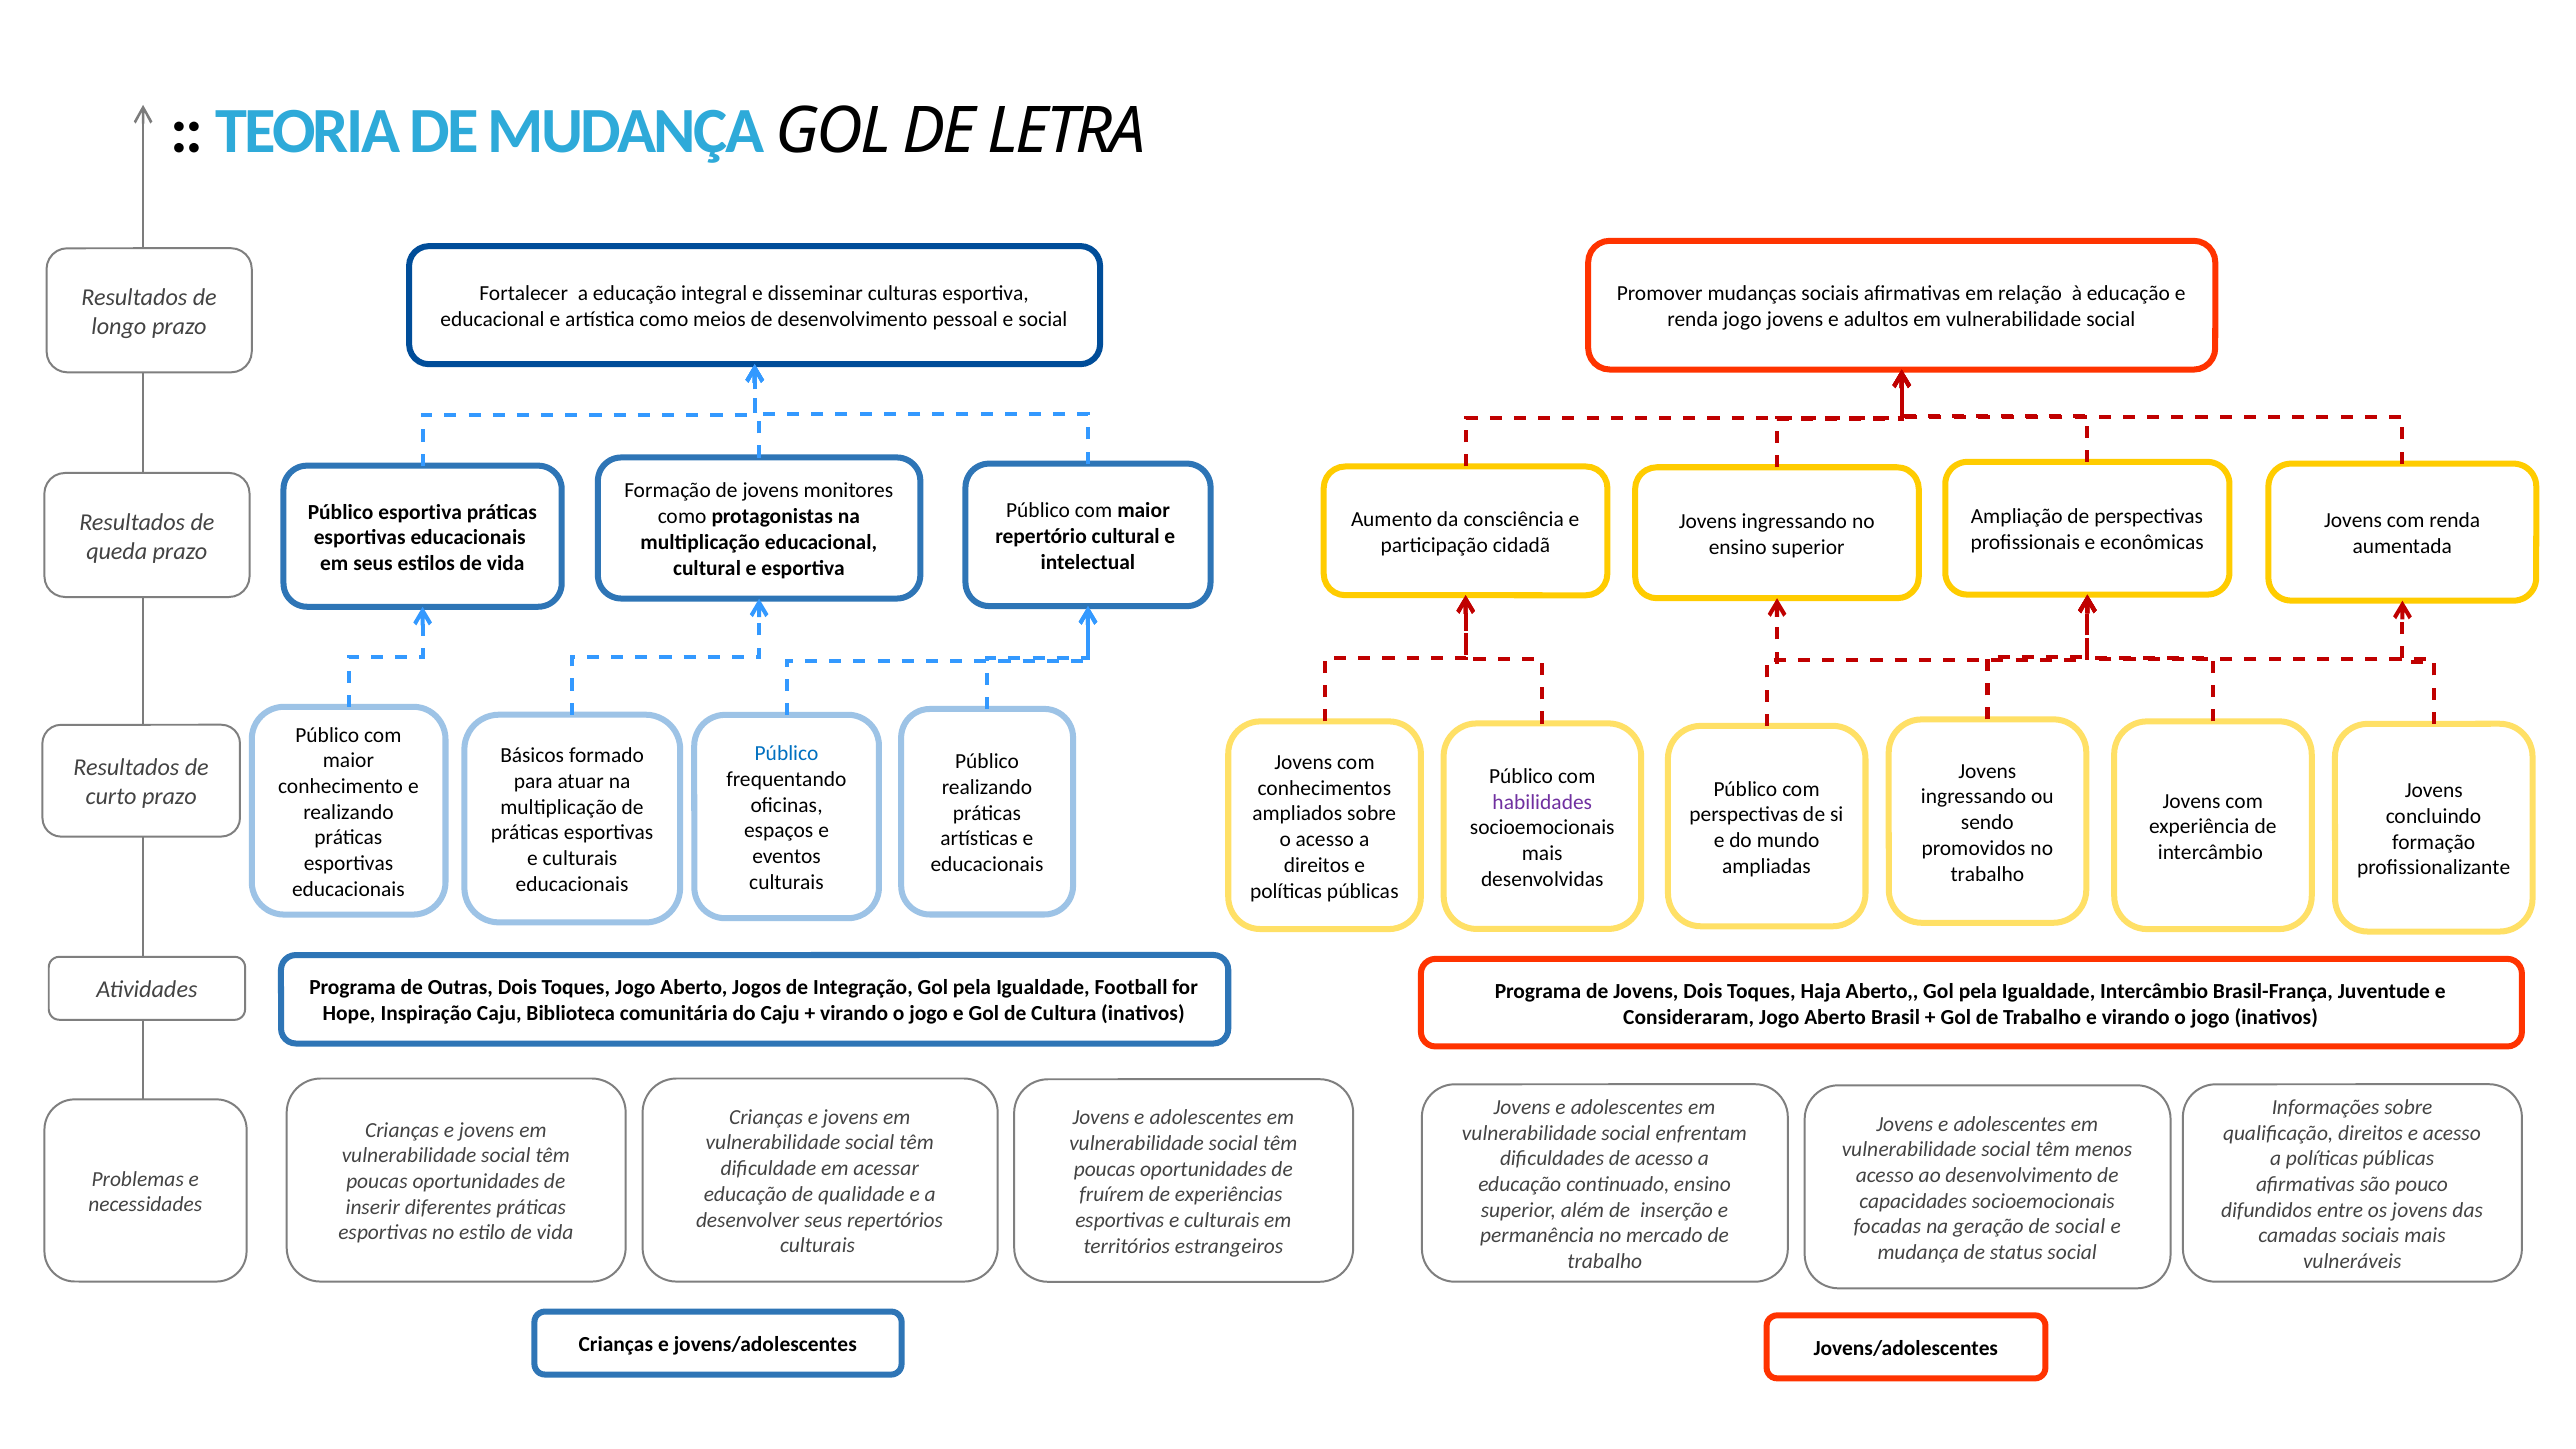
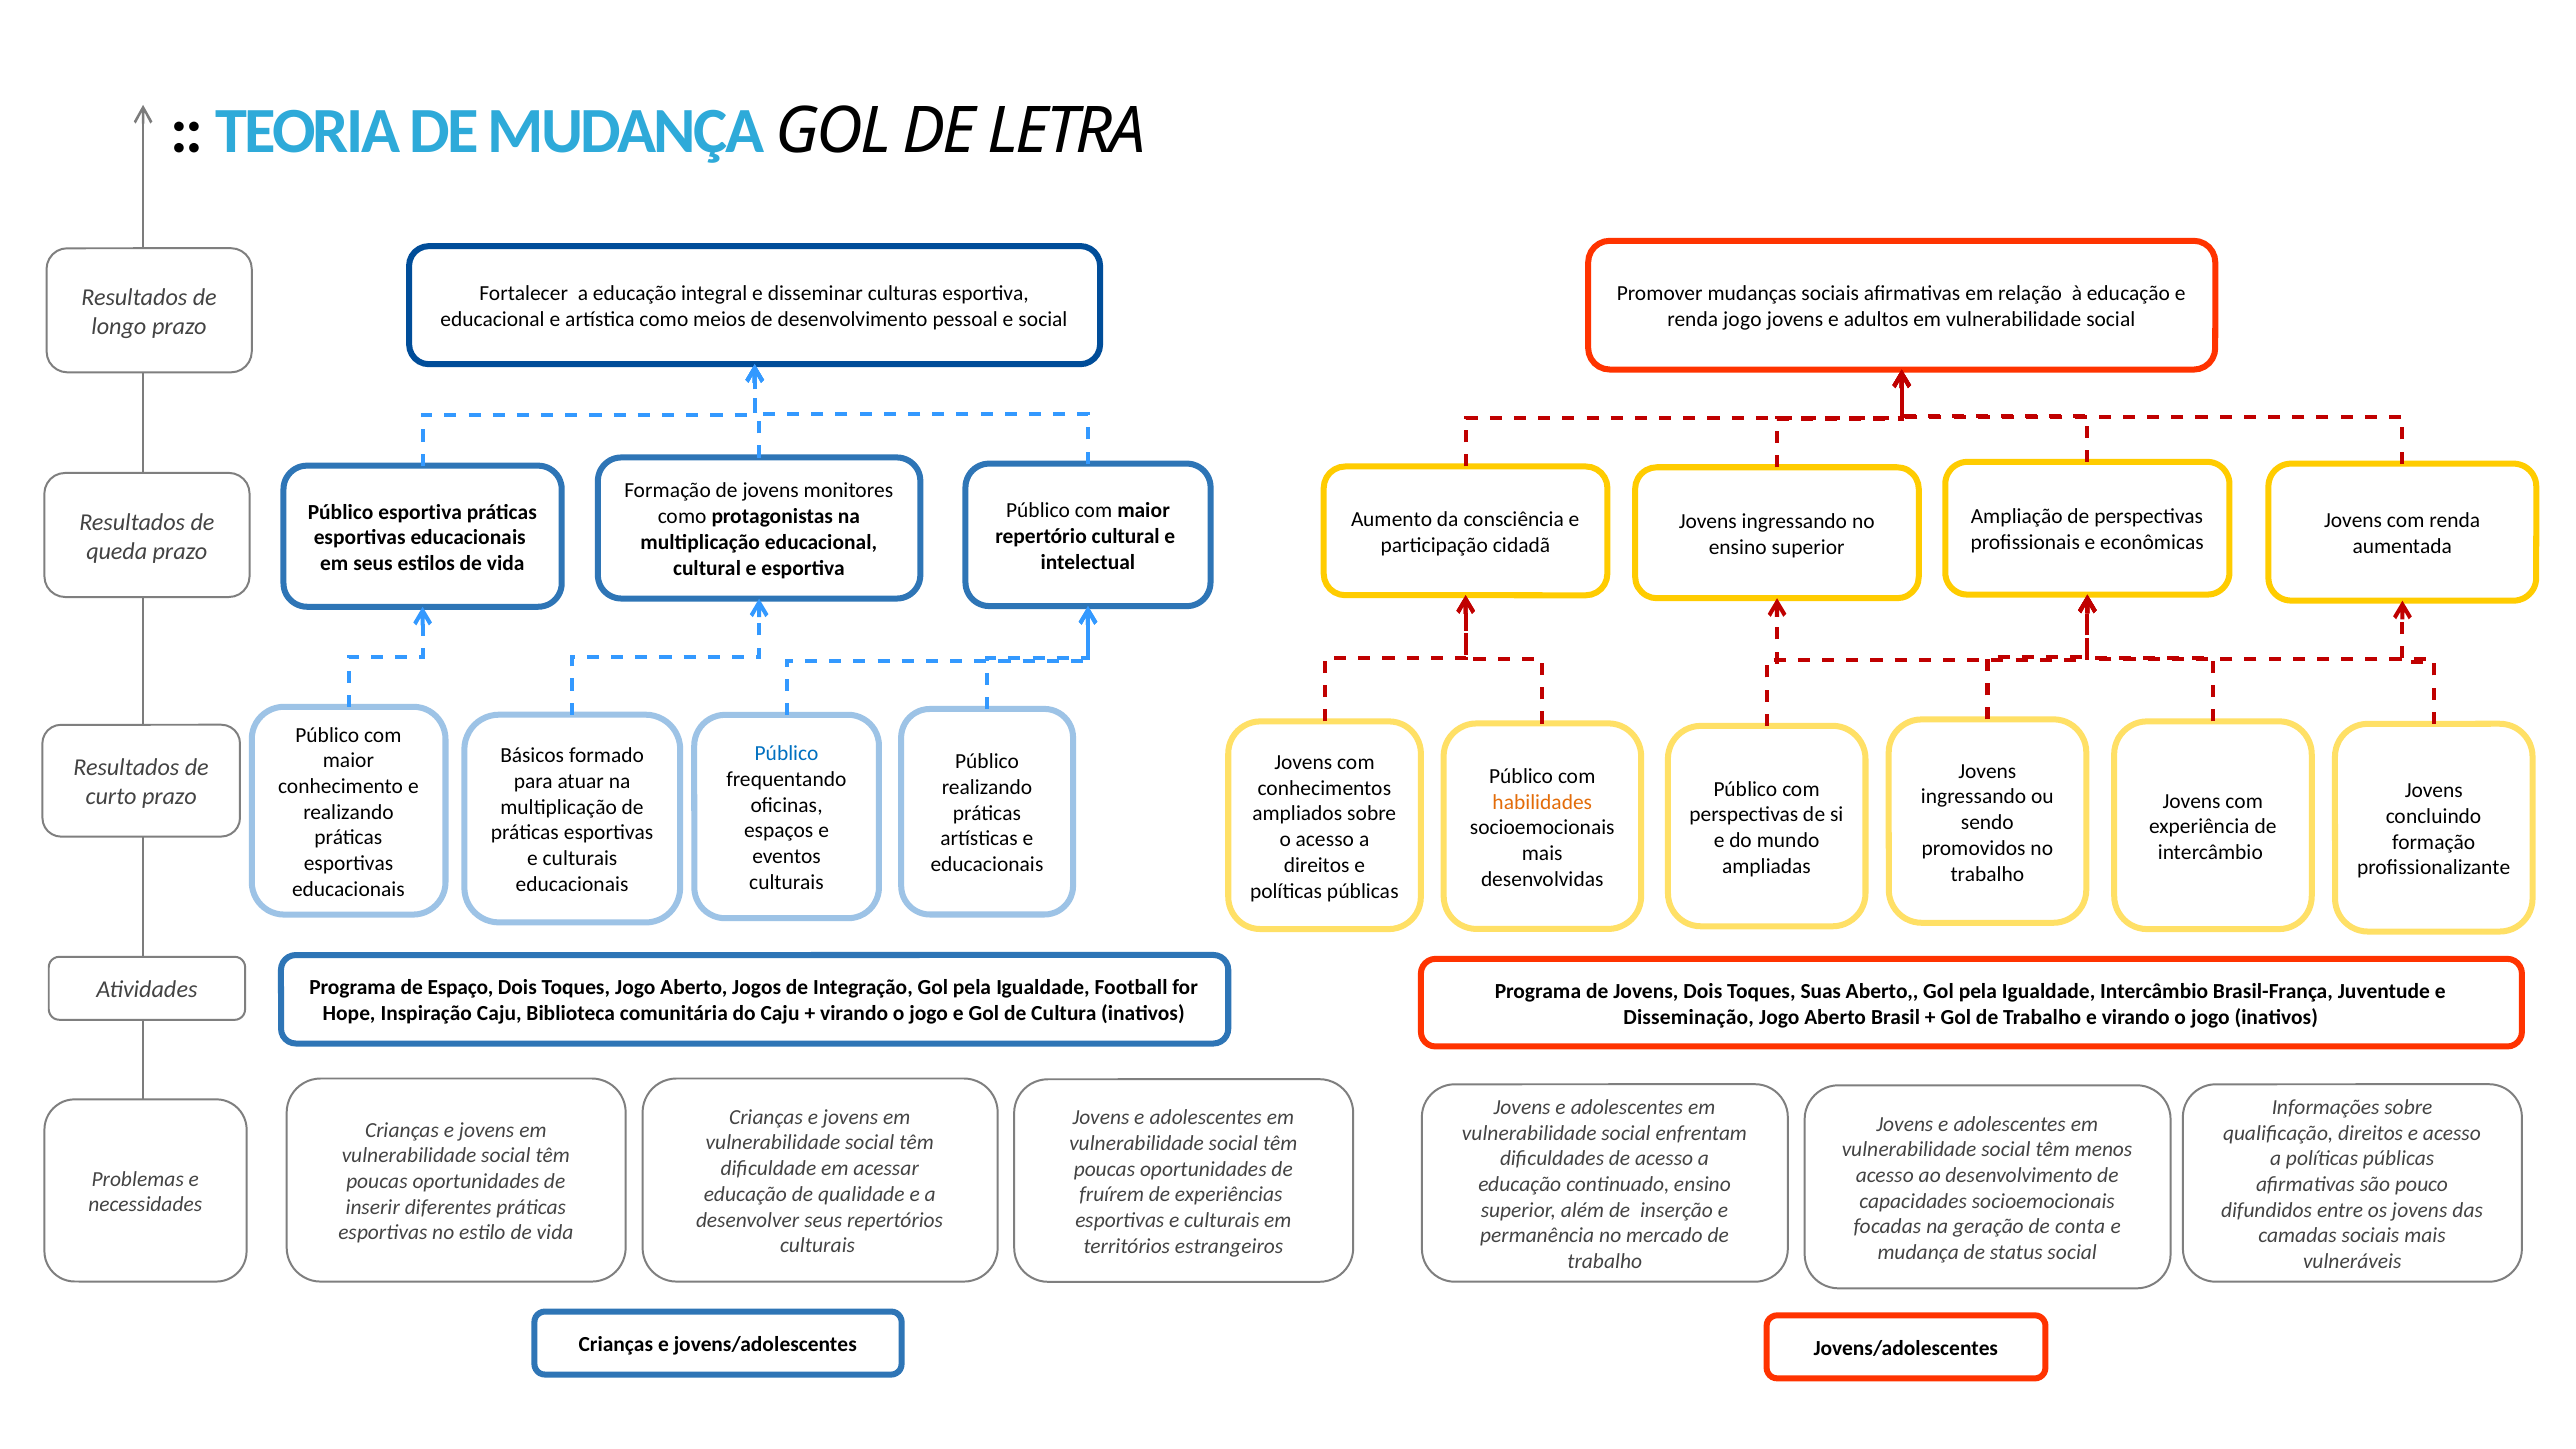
habilidades colour: purple -> orange (1542, 802)
Outras: Outras -> Espaço (460, 988)
Haja: Haja -> Suas (1821, 991)
Consideraram: Consideraram -> Disseminação (1689, 1017)
de social: social -> conta (2080, 1227)
